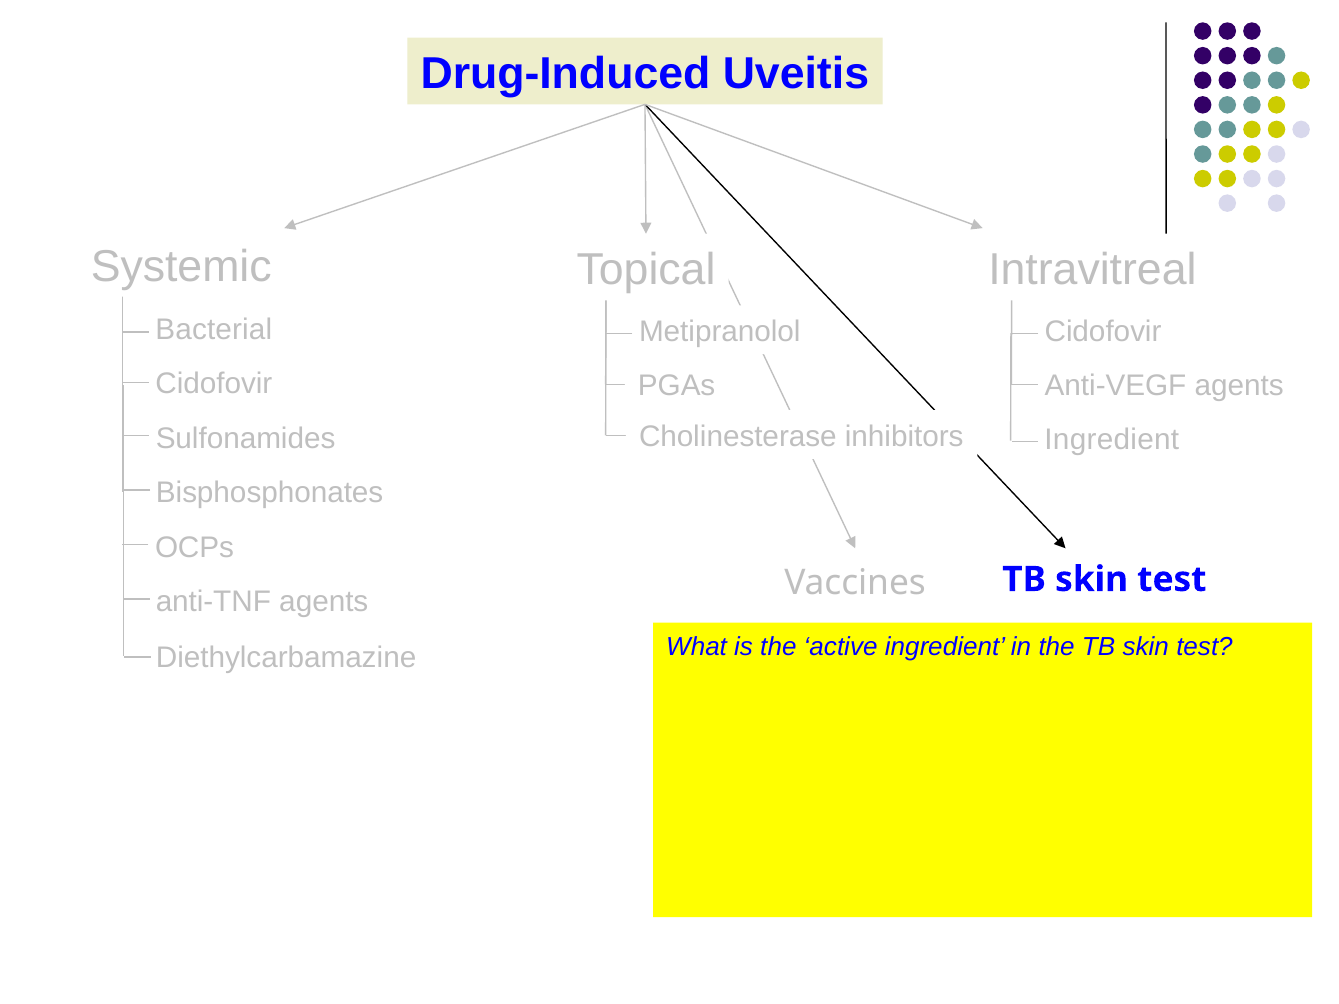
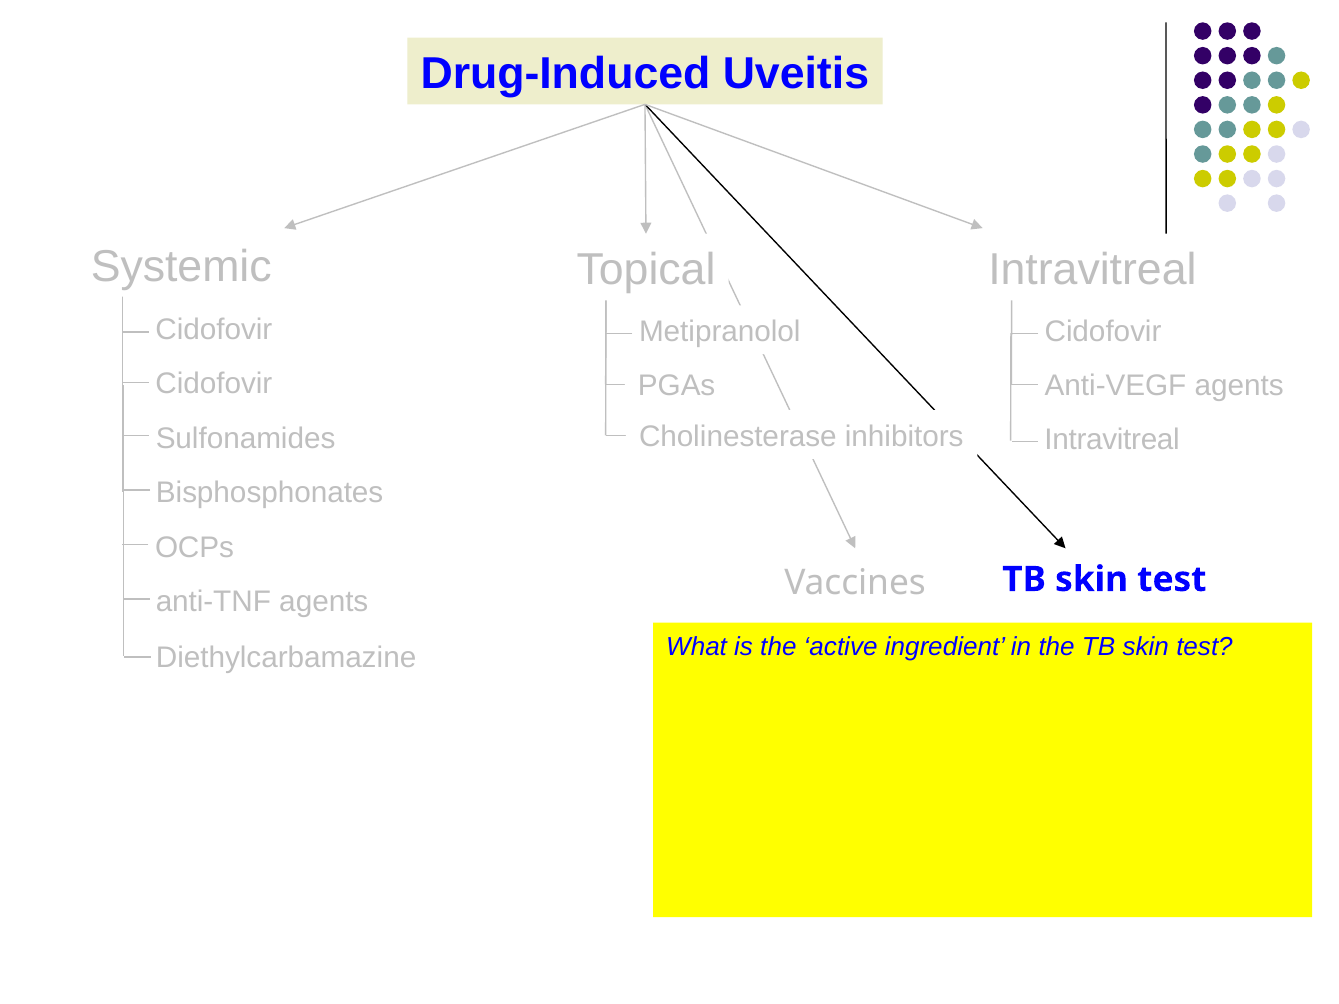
Bacterial: Bacterial -> Cidofovir (214, 330)
Ingredient: Ingredient -> Intravitreal (1112, 439)
